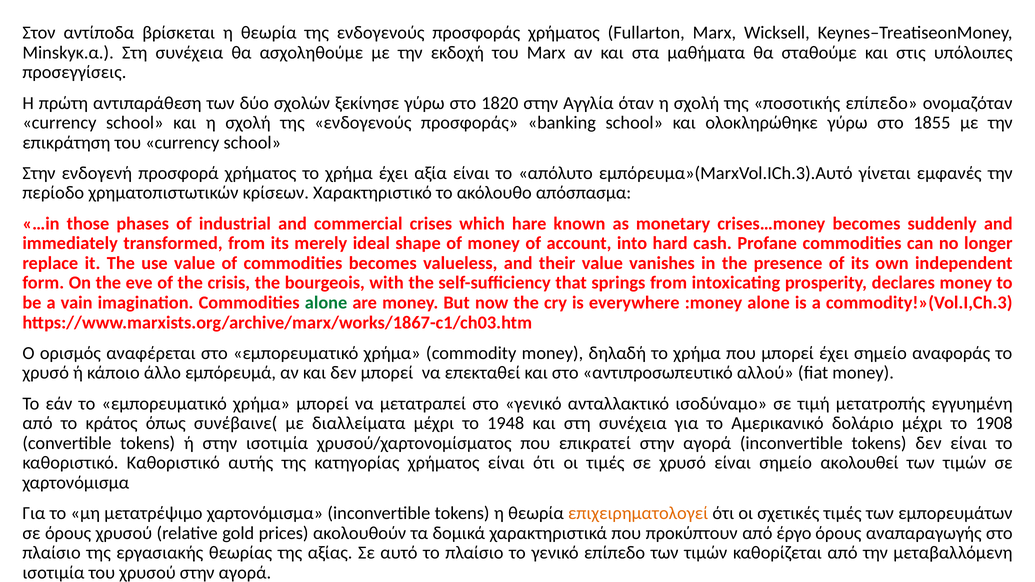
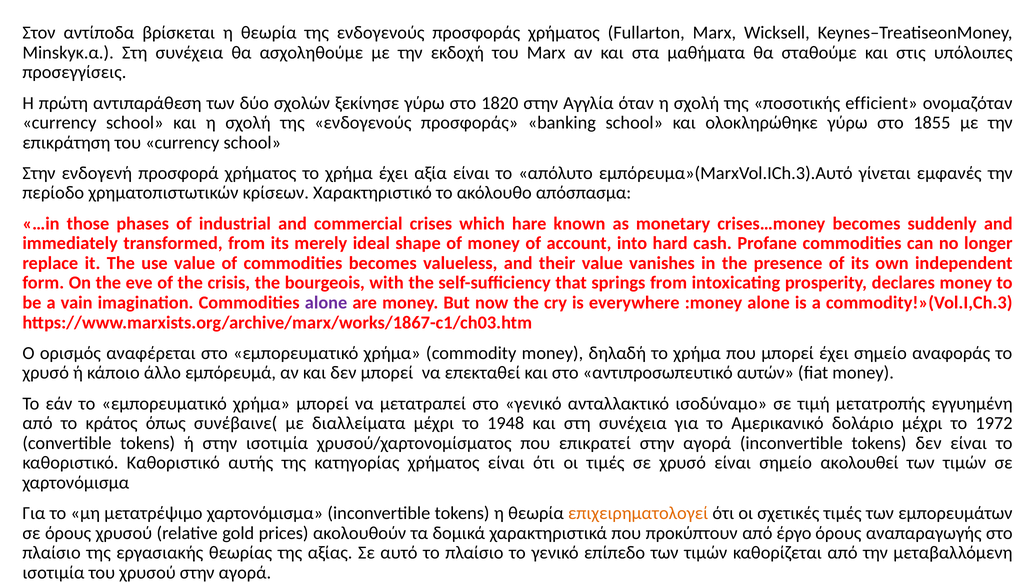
ποσοτικής επίπεδο: επίπεδο -> efficient (881, 103)
alone colour: green -> purple (326, 303)
αλλού: αλλού -> αυτών (765, 373)
1908: 1908 -> 1972 (994, 423)
